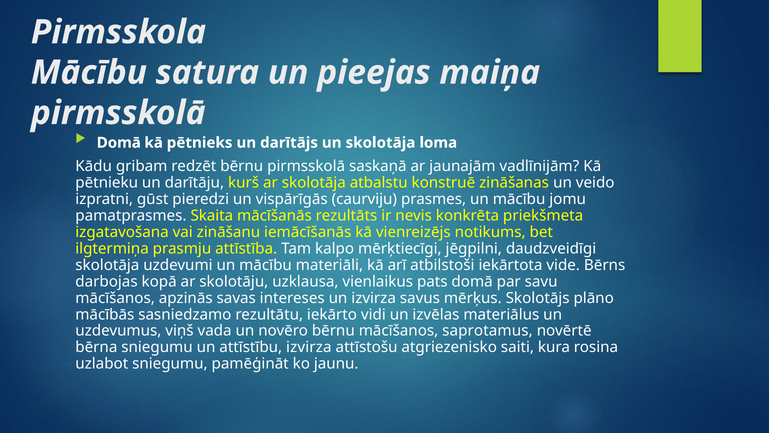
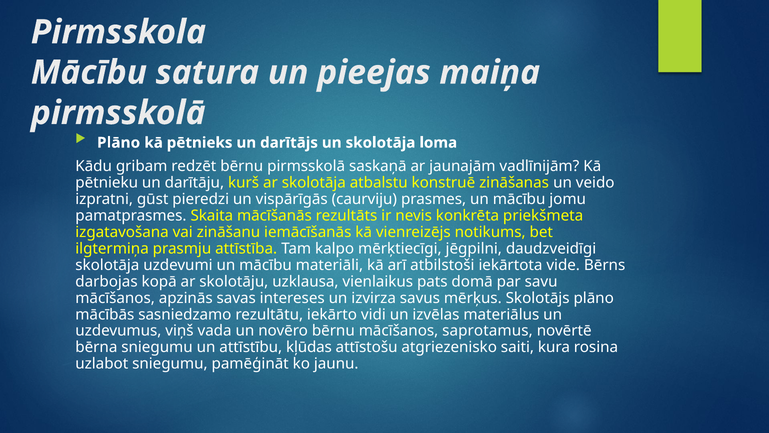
Domā: Domā -> Plāno (119, 143)
attīstību izvirza: izvirza -> kļūdas (309, 347)
